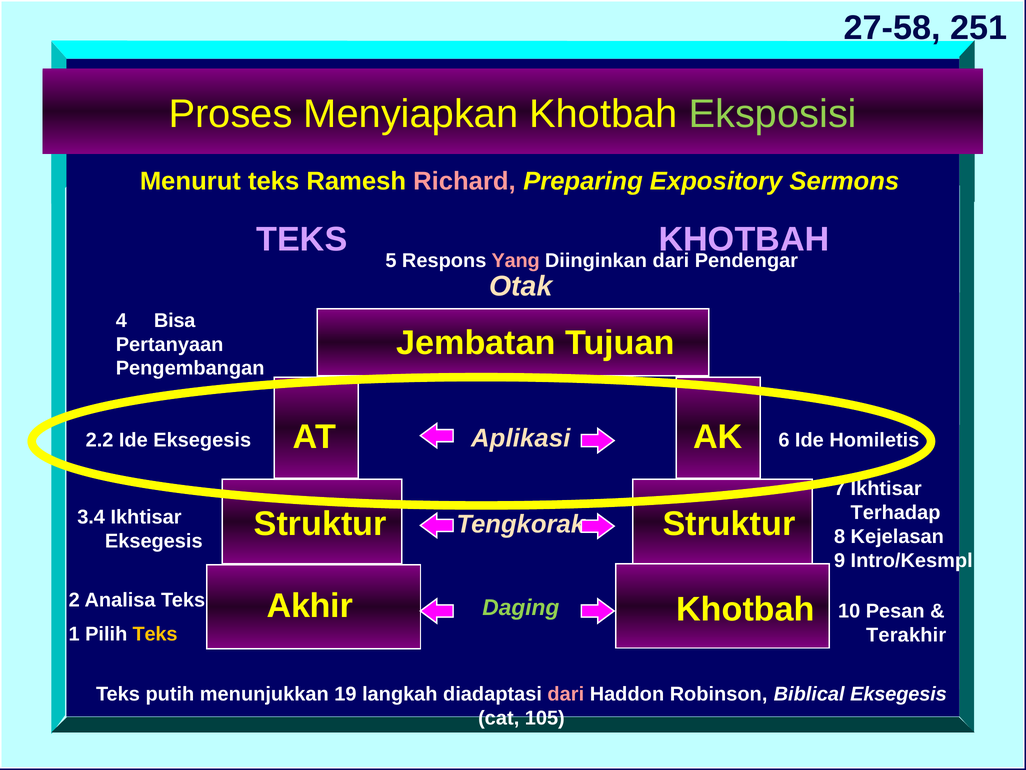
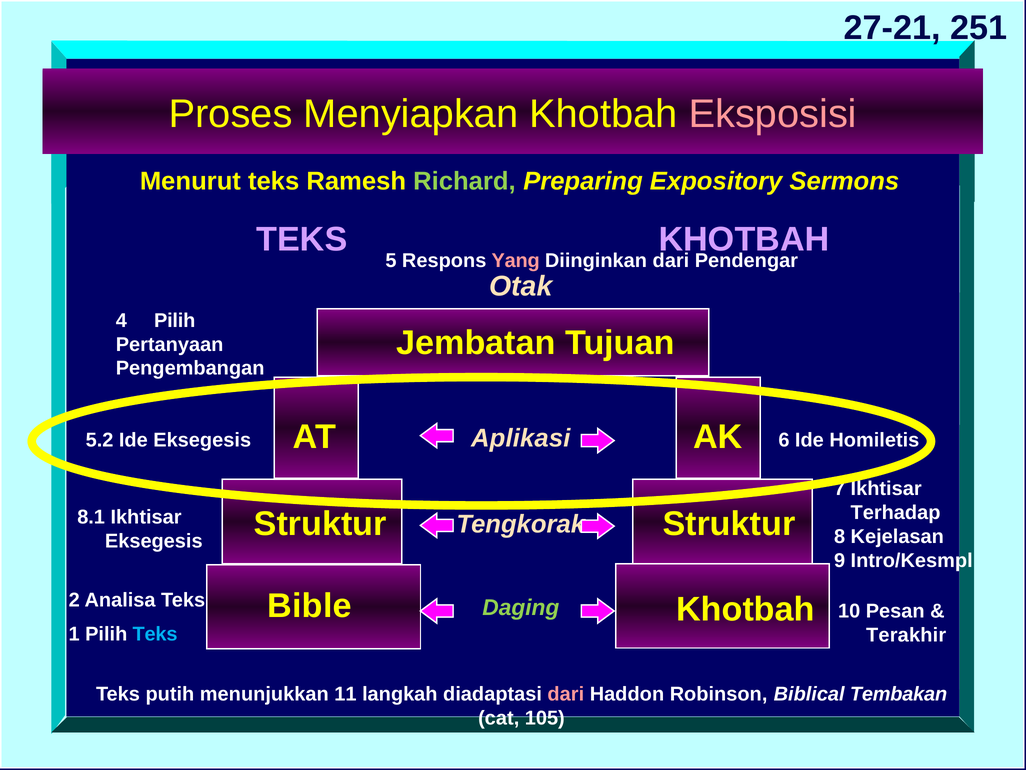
27-58: 27-58 -> 27-21 (892, 28)
Eksposisi colour: light green -> pink (773, 114)
Richard colour: pink -> light green (464, 181)
Bisa: Bisa -> Pilih (175, 320)
2.2: 2.2 -> 5.2 (100, 440)
3.4: 3.4 -> 8.1 (91, 517)
Akhir: Akhir -> Bible (310, 605)
Teks colour: yellow -> light blue (155, 634)
19: 19 -> 11 (345, 694)
Biblical Eksegesis: Eksegesis -> Tembakan (899, 694)
